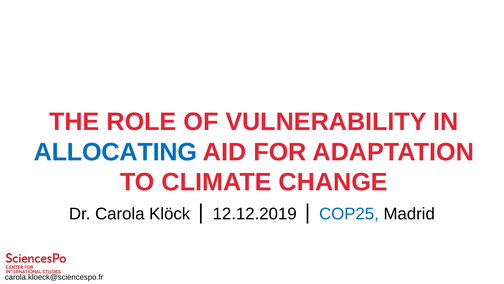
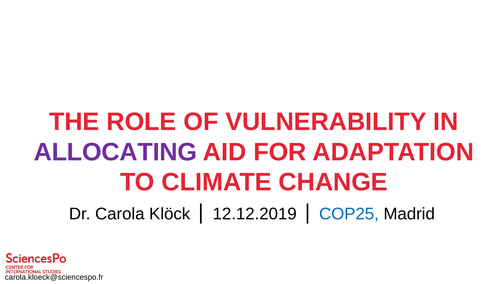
ALLOCATING colour: blue -> purple (115, 152)
